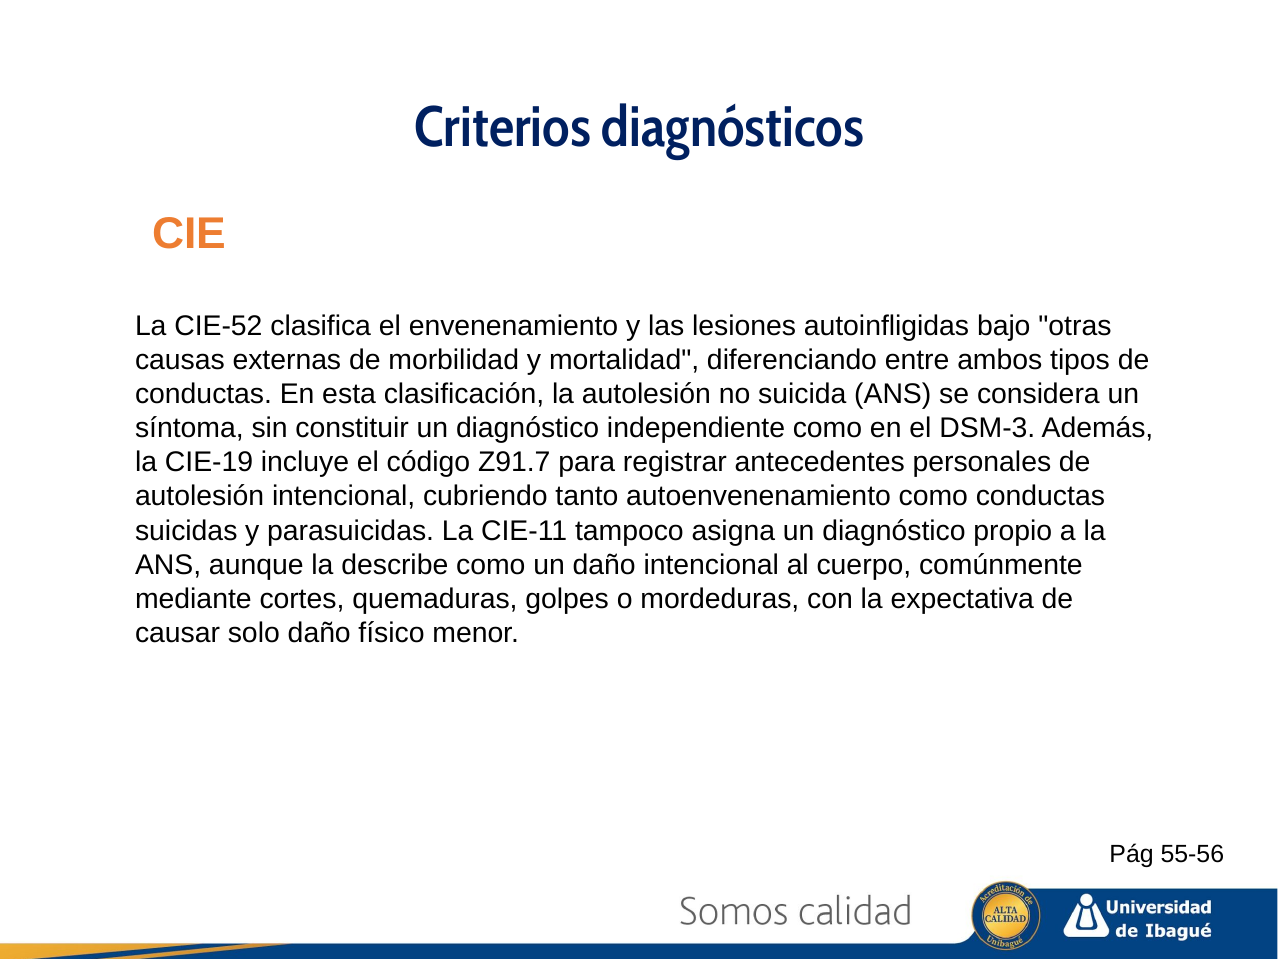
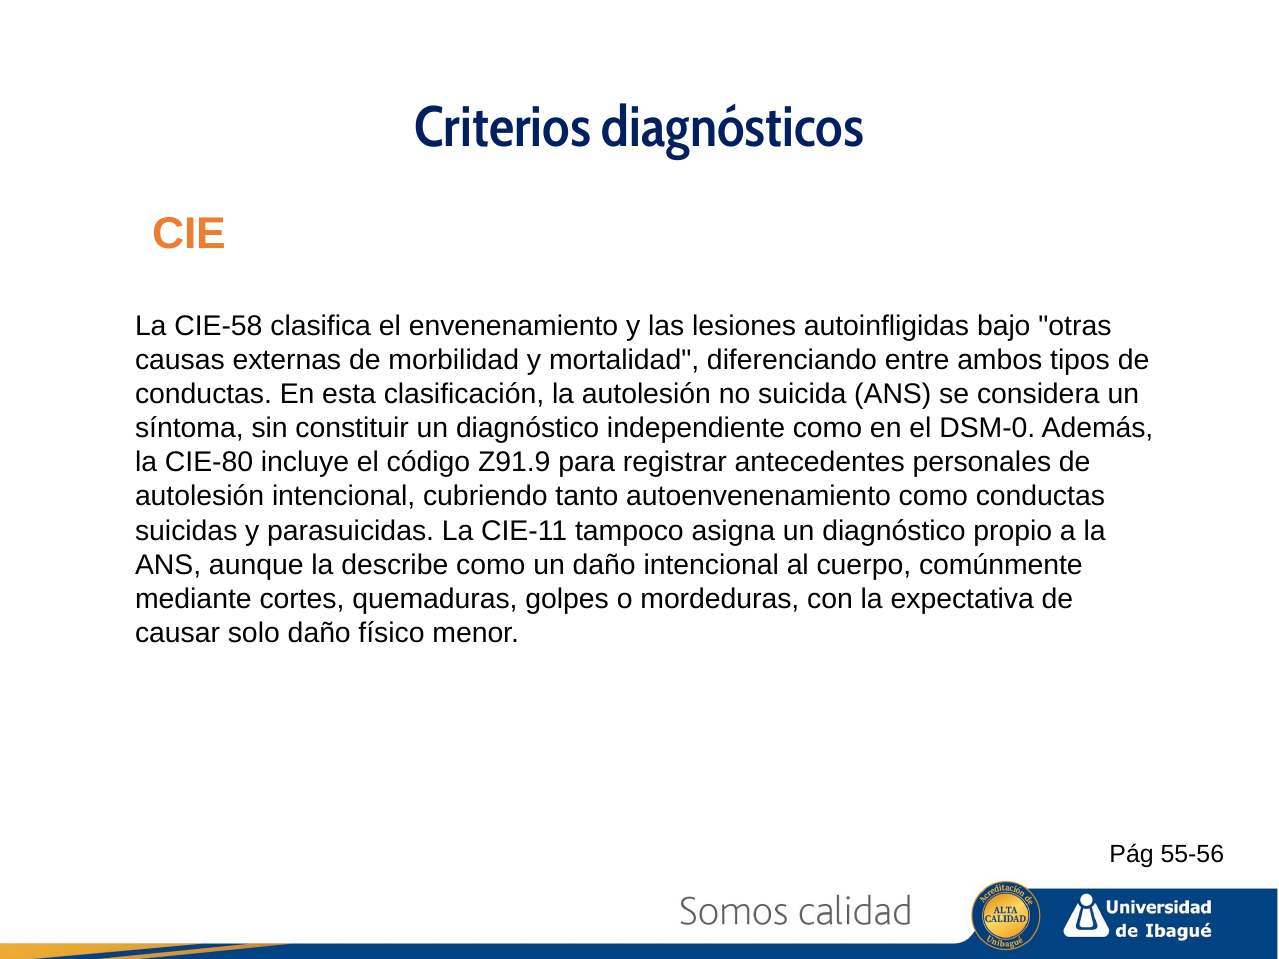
CIE-52: CIE-52 -> CIE-58 (218, 326)
DSM-3: DSM-3 -> DSM-0 (987, 429)
CIE-19: CIE-19 -> CIE-80 (209, 463)
Z91.7: Z91.7 -> Z91.9 (514, 463)
